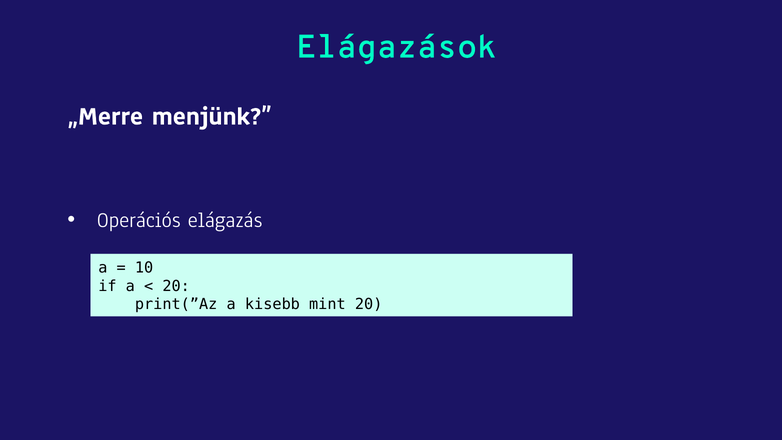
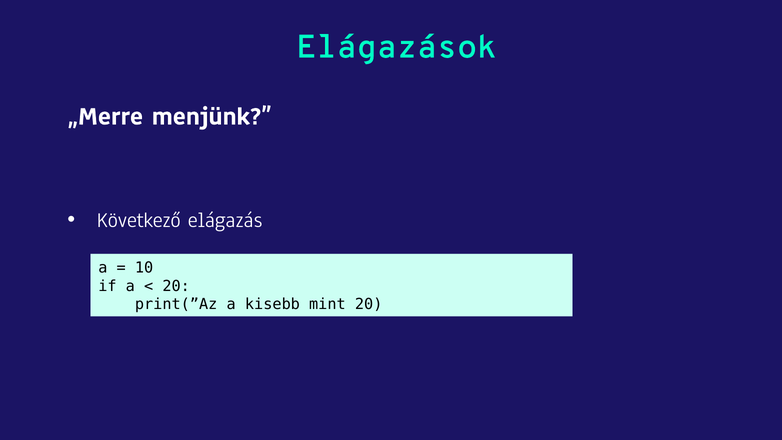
Operációs: Operációs -> Következő (139, 220)
